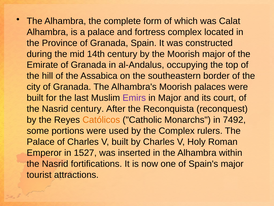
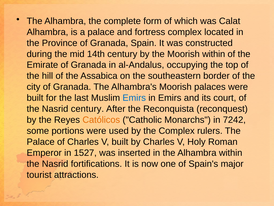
Moorish major: major -> within (214, 54)
Emirs colour: purple -> blue (134, 98)
in Major: Major -> Emirs (170, 98)
7492: 7492 -> 7242 (234, 120)
